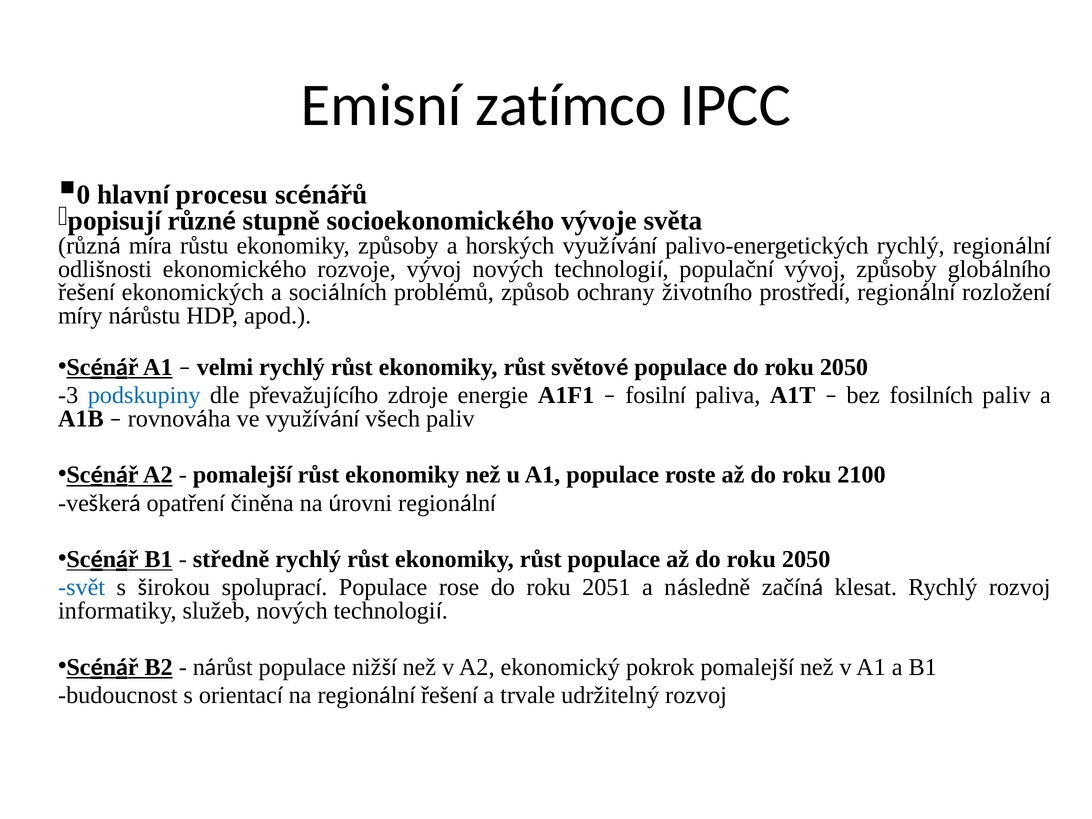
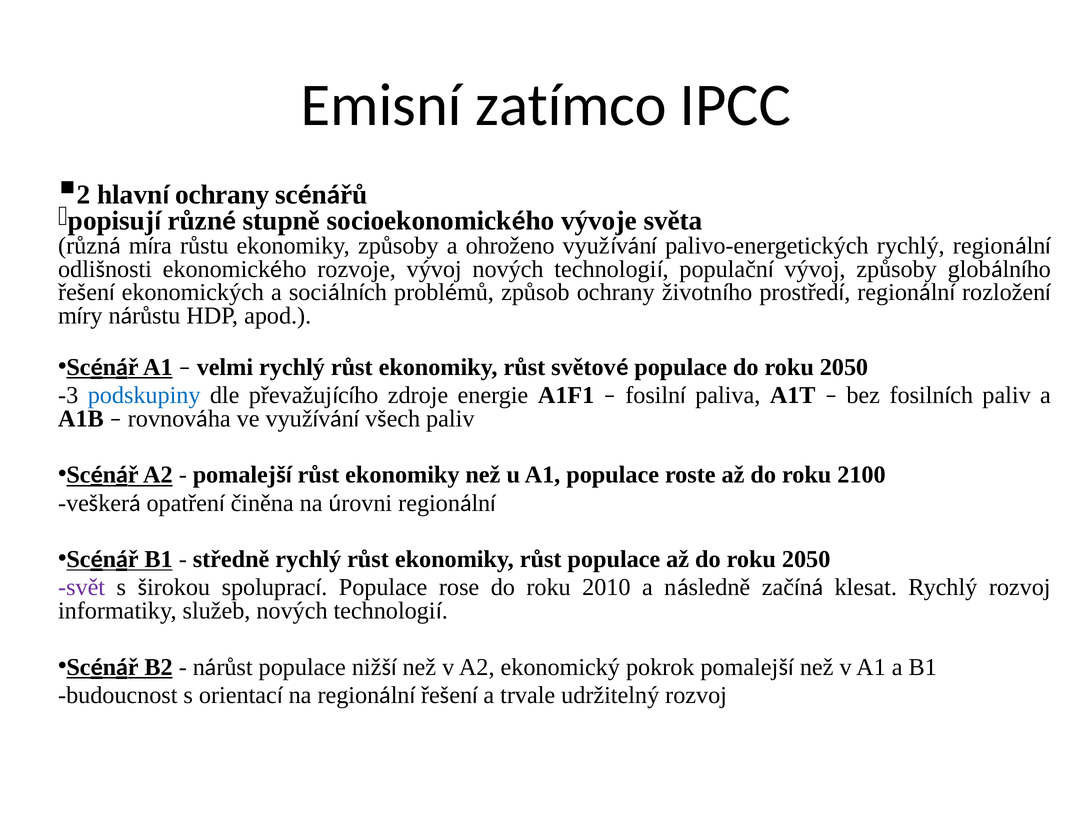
0: 0 -> 2 (84, 195)
hlavní procesu: procesu -> ochrany (222, 195)
horských: horských -> ohroženo (510, 246)
svět colour: blue -> purple (82, 587)
2051: 2051 -> 2010 (606, 587)
